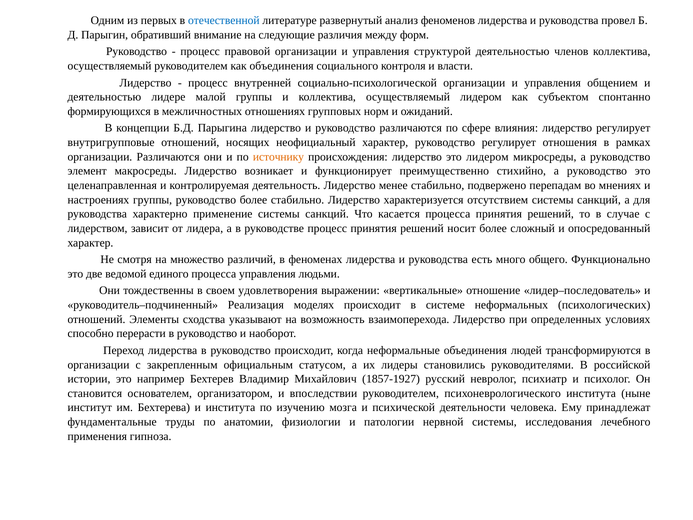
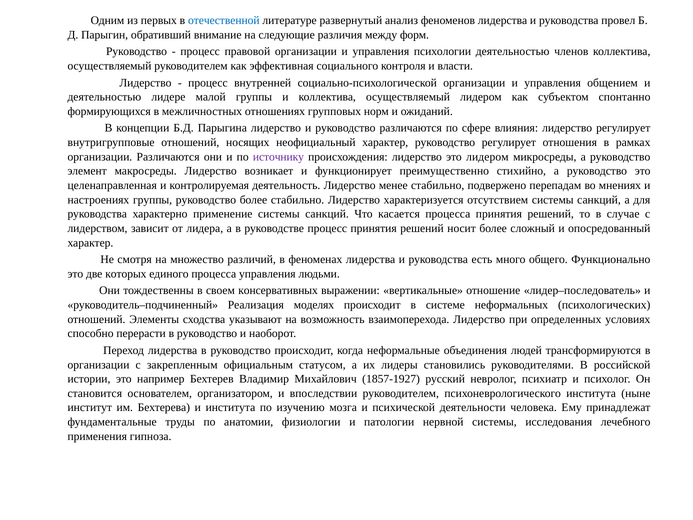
структурой: структурой -> психологии (443, 52)
как объединения: объединения -> эффективная (282, 66)
источнику colour: orange -> purple (278, 157)
ведомой: ведомой -> которых (126, 274)
удовлетворения: удовлетворения -> консервативных (278, 290)
